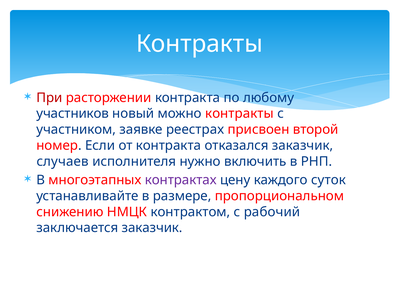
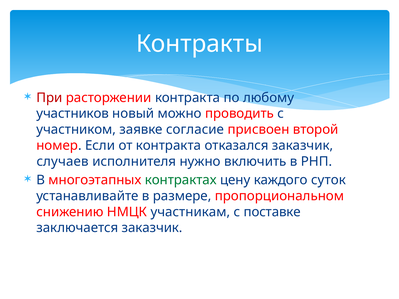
можно контракты: контракты -> проводить (240, 114)
реестрах: реестрах -> согласие (195, 130)
контрактах colour: purple -> green (181, 180)
контрактом: контрактом -> участникам (190, 212)
рабочий: рабочий -> поставке (272, 212)
